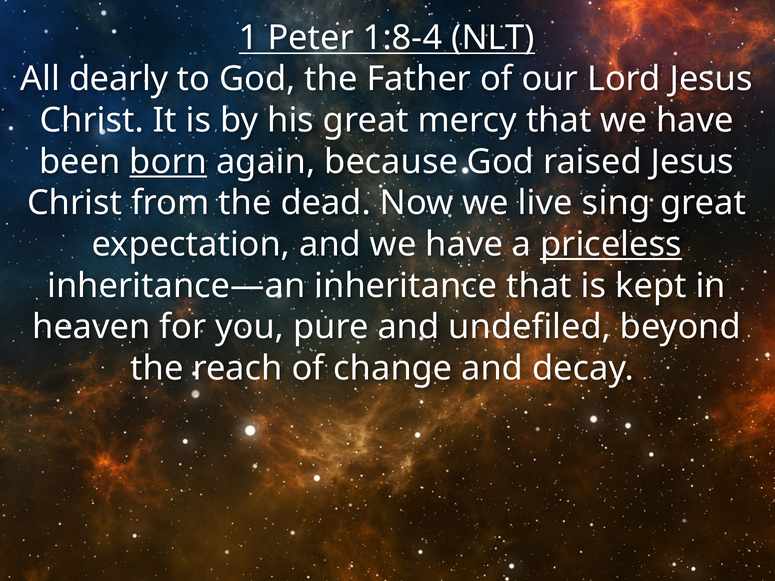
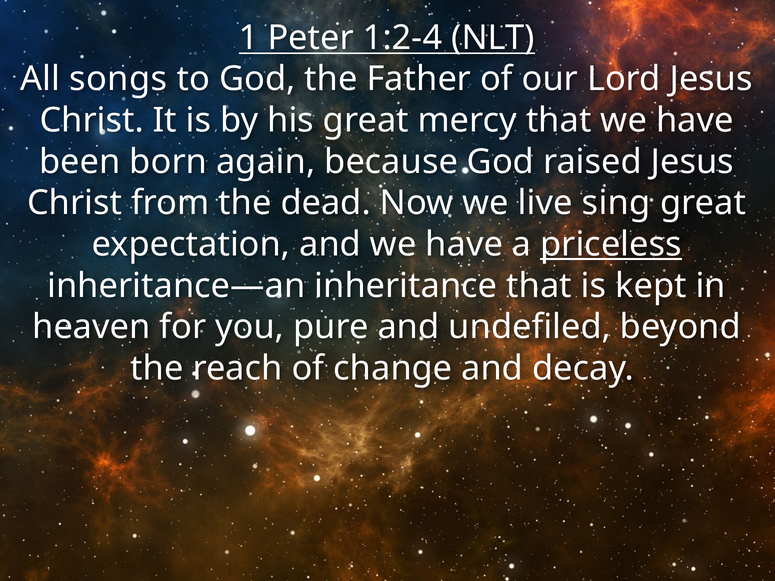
1:8-4: 1:8-4 -> 1:2-4 (403, 38)
dearly: dearly -> songs (118, 79)
born underline: present -> none (168, 162)
